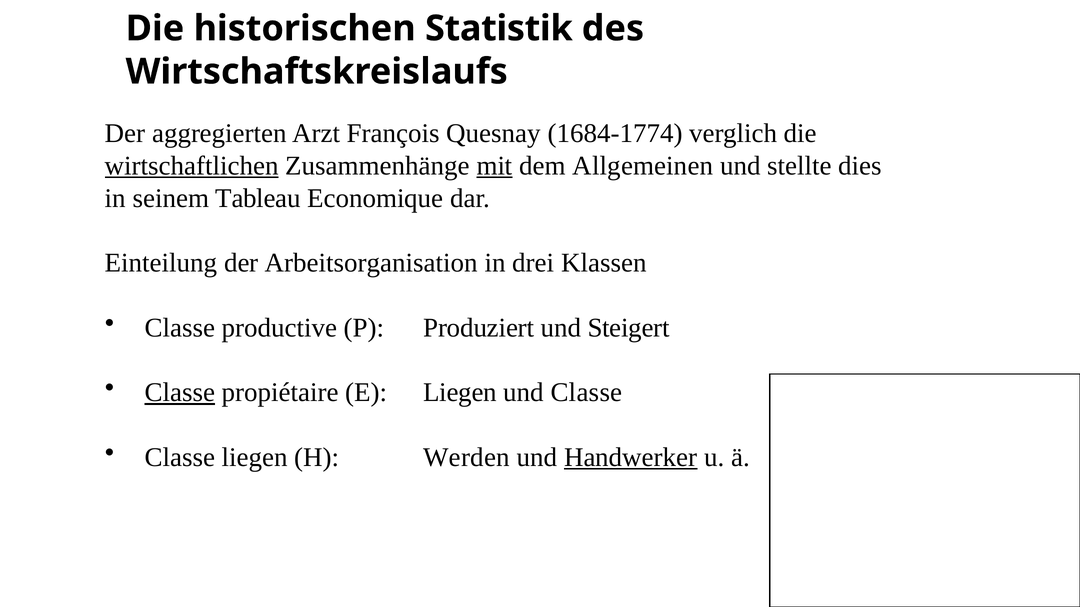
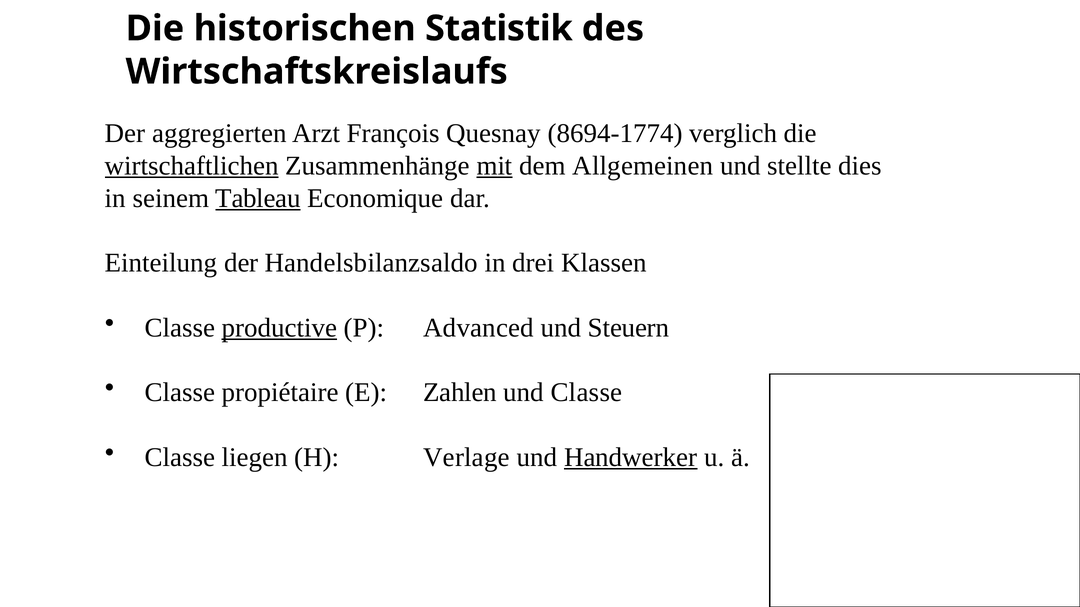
1684-1774: 1684-1774 -> 8694-1774 (615, 134)
Tableau underline: none -> present (258, 198)
Arbeitsorganisation: Arbeitsorganisation -> Handelsbilanzsaldo (371, 263)
productive underline: none -> present (279, 328)
Produziert: Produziert -> Advanced (479, 328)
Steigert: Steigert -> Steuern (629, 328)
Classe underline: present -> none (180, 393)
E Liegen: Liegen -> Zahlen (460, 393)
Werden: Werden -> Verlage (466, 458)
